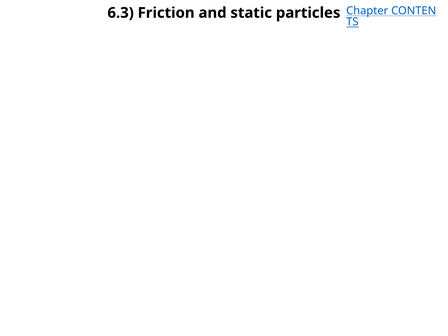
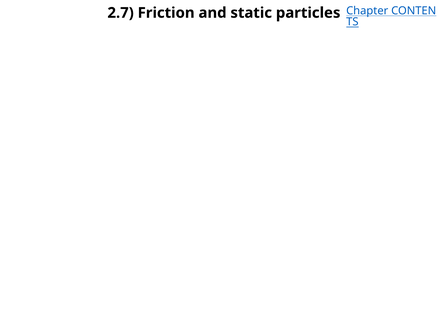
6.3: 6.3 -> 2.7 (121, 13)
